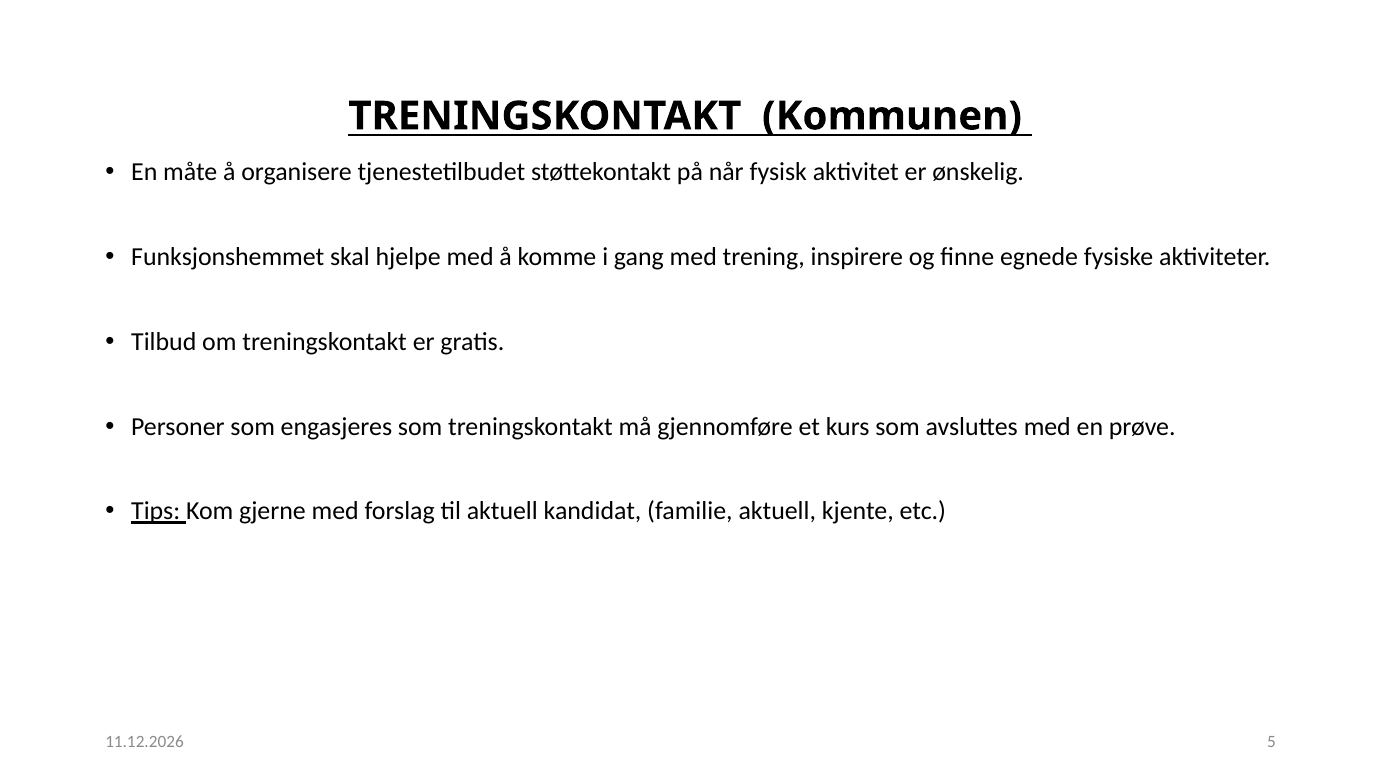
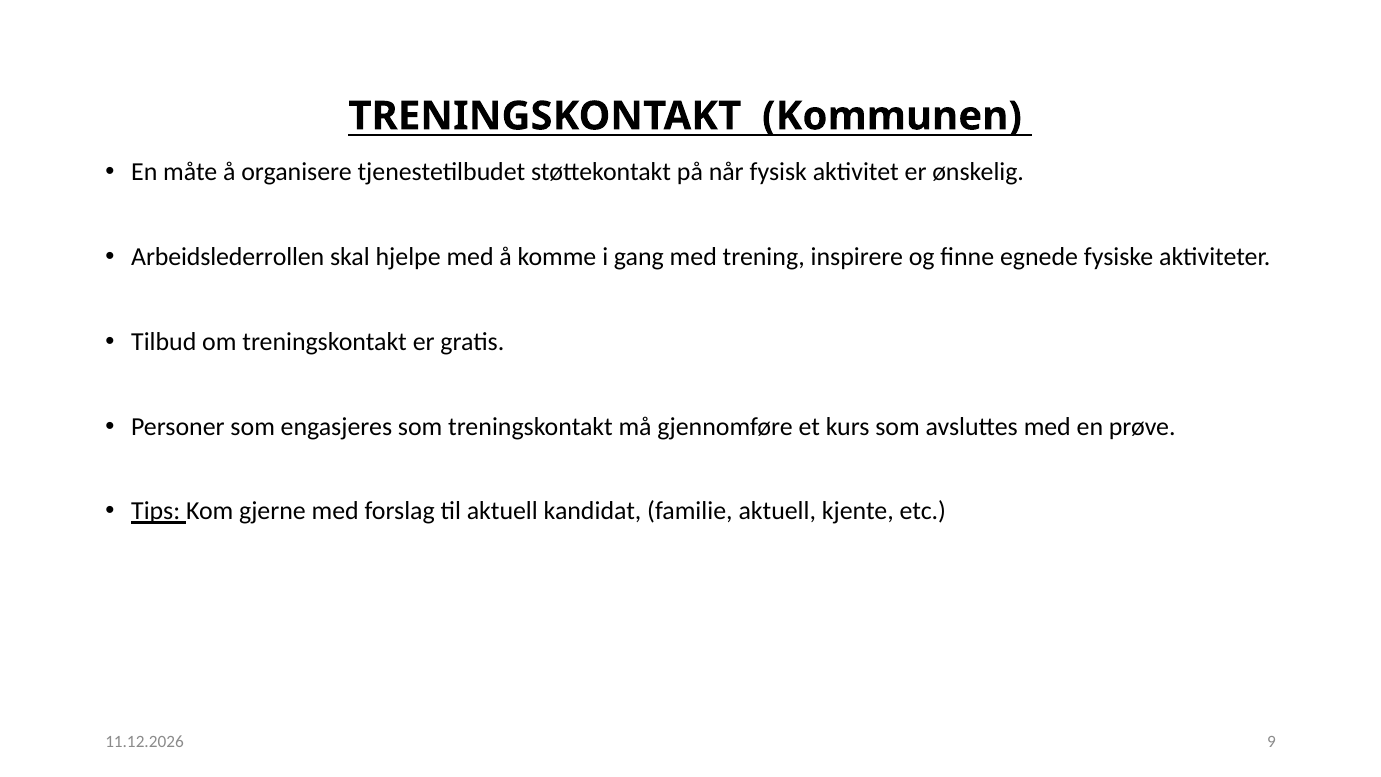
Funksjonshemmet: Funksjonshemmet -> Arbeidslederrollen (228, 257)
5: 5 -> 9 (1271, 742)
